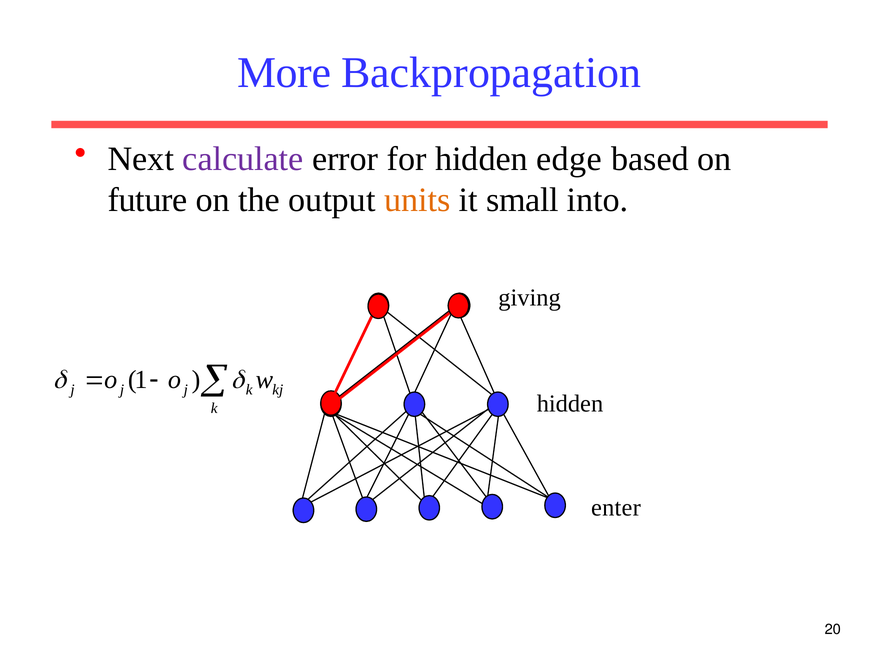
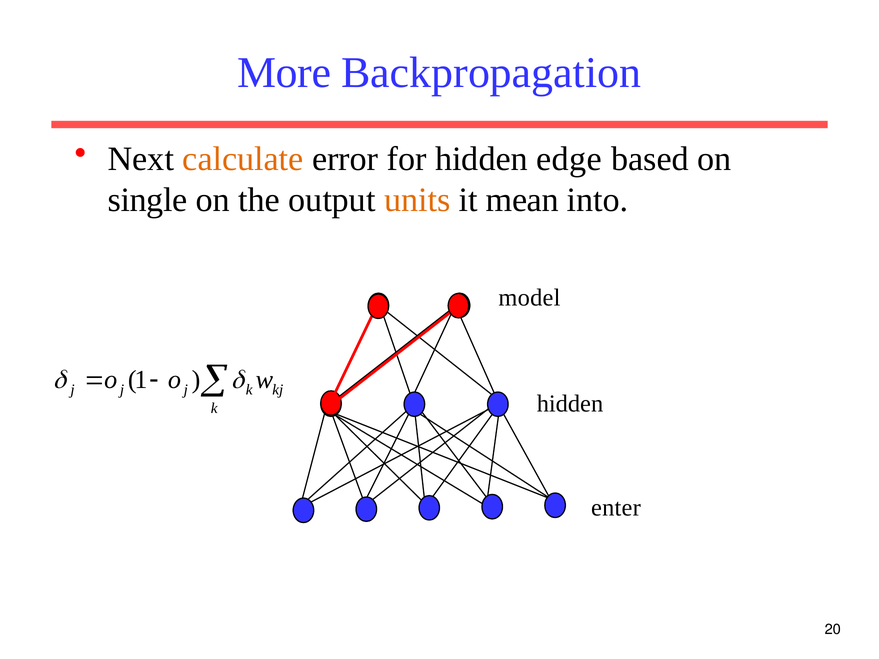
calculate colour: purple -> orange (243, 159)
future: future -> single (148, 200)
small: small -> mean (522, 200)
giving: giving -> model (529, 298)
